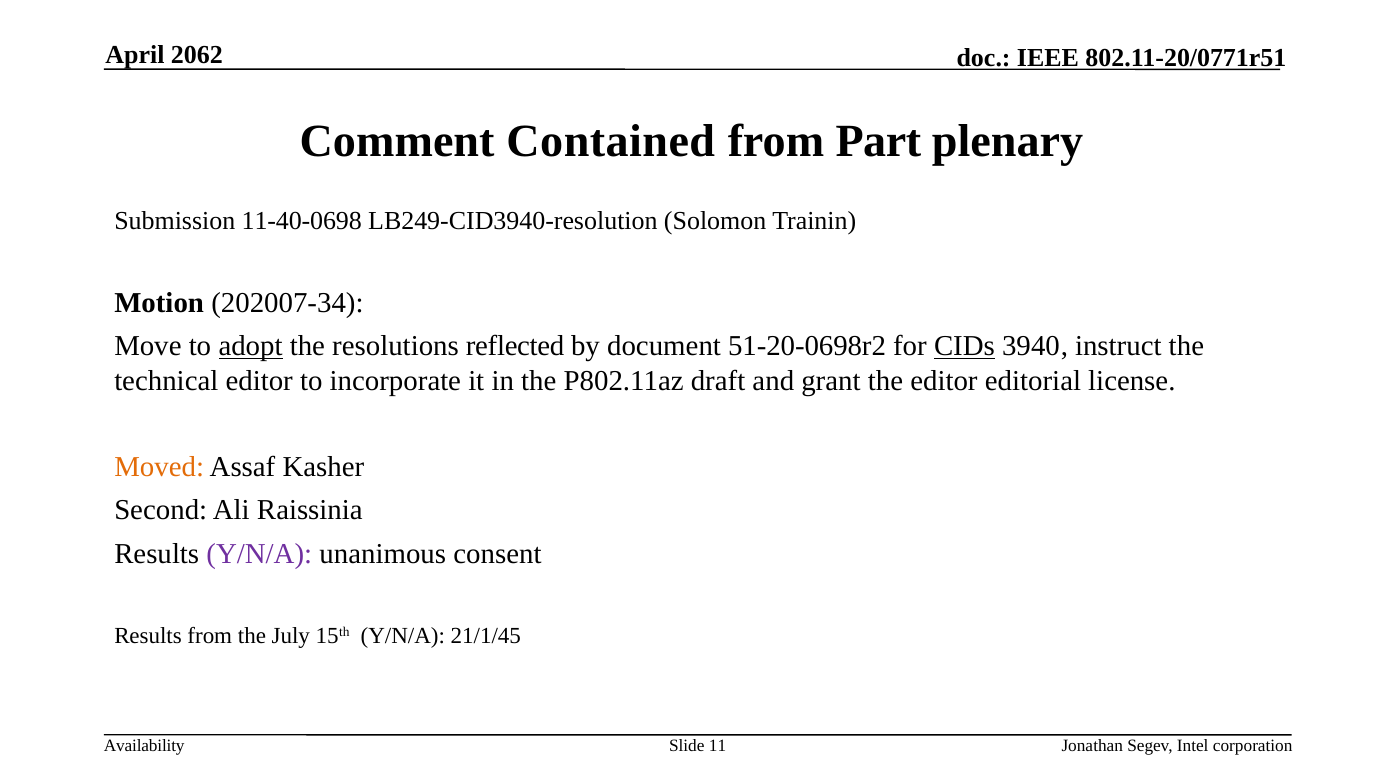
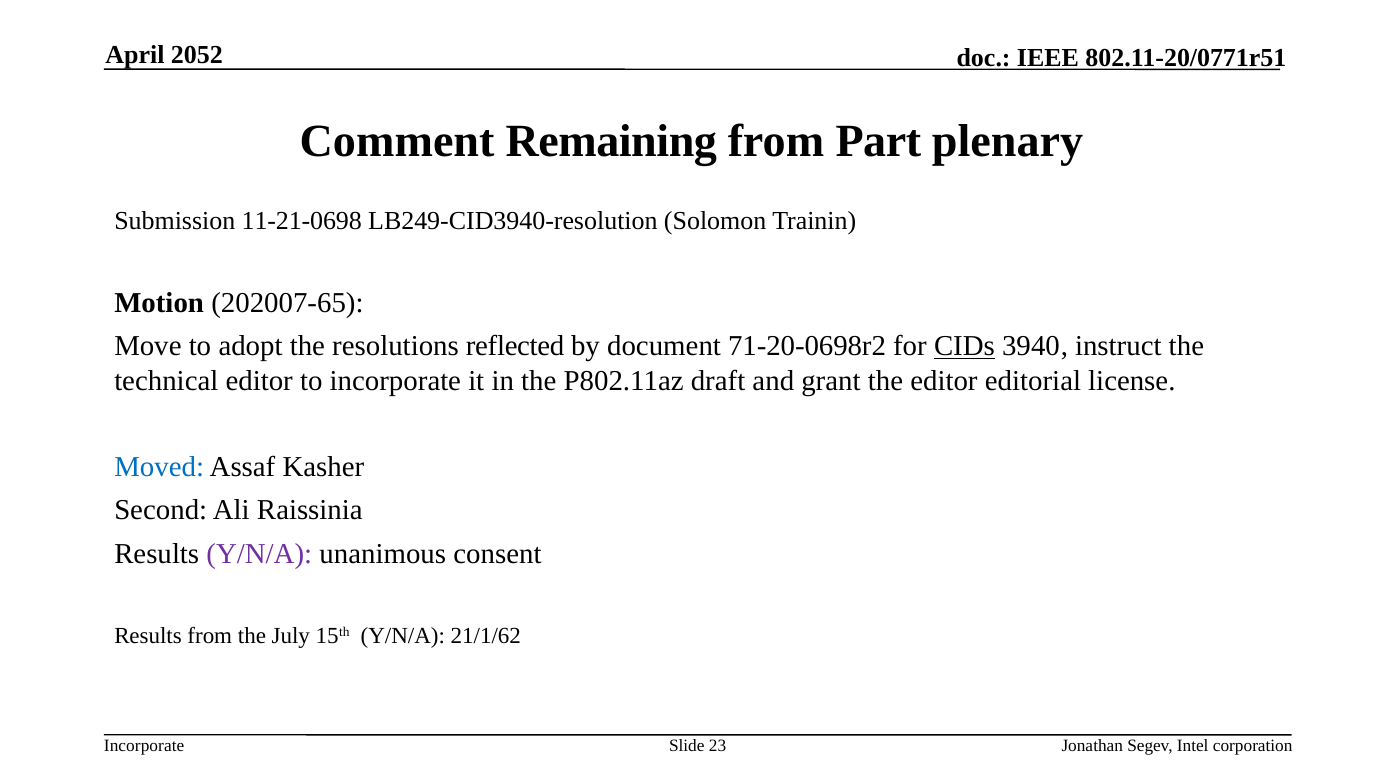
2062: 2062 -> 2052 (197, 55)
Contained: Contained -> Remaining (611, 141)
11-40-0698: 11-40-0698 -> 11-21-0698 (302, 221)
202007-34: 202007-34 -> 202007-65 (287, 303)
adopt underline: present -> none (251, 346)
51-20-0698r2: 51-20-0698r2 -> 71-20-0698r2 (807, 346)
Moved colour: orange -> blue (159, 467)
21/1/45: 21/1/45 -> 21/1/62 (486, 637)
Availability: Availability -> Incorporate (144, 747)
11: 11 -> 23 (718, 747)
